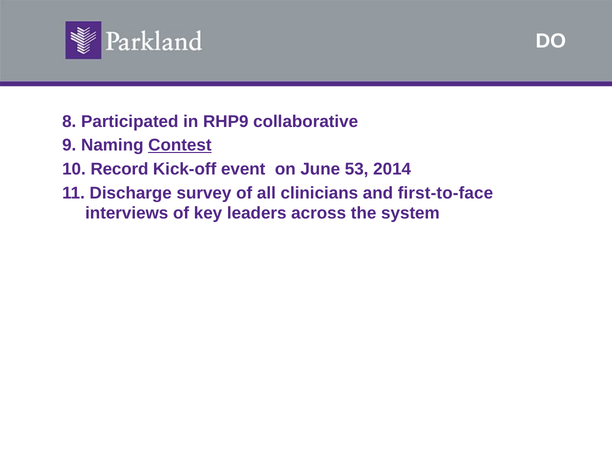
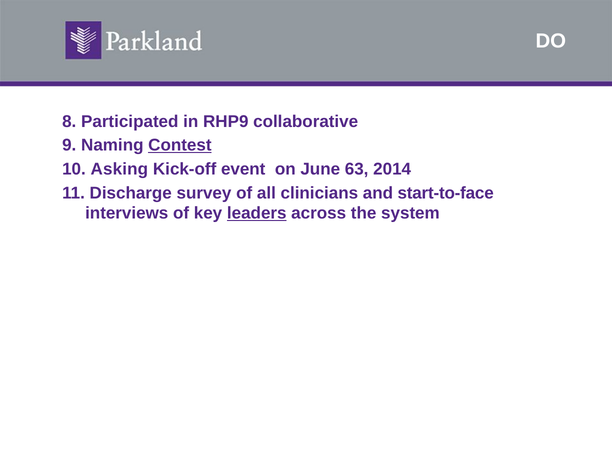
Record: Record -> Asking (119, 169)
53: 53 -> 63 (357, 169)
first-to-face: first-to-face -> start-to-face (446, 193)
leaders underline: none -> present (257, 213)
